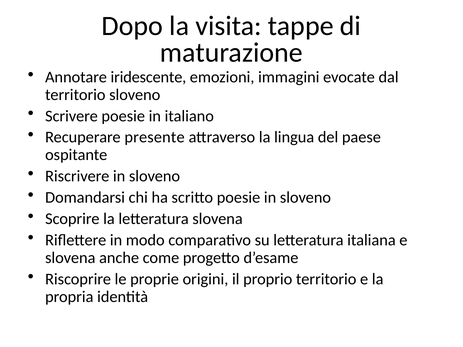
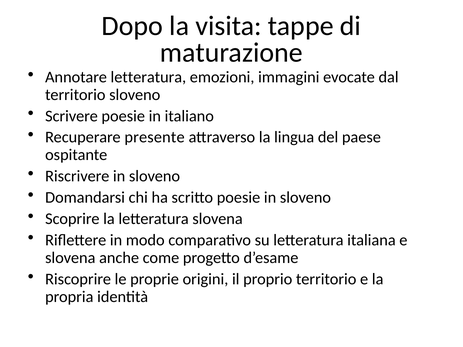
Annotare iridescente: iridescente -> letteratura (148, 77)
